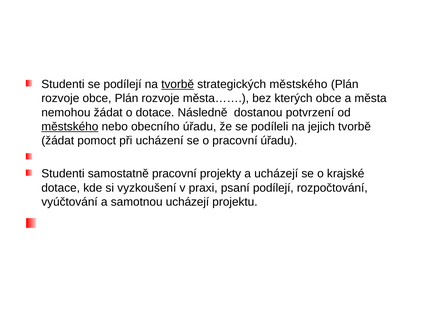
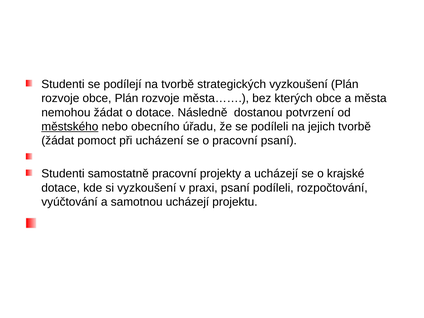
tvorbě underline: present -> none (178, 84)
strategických městského: městského -> vyzkoušení (299, 84)
pracovní úřadu: úřadu -> psaní (279, 141)
psaní podílejí: podílejí -> podíleli (273, 188)
